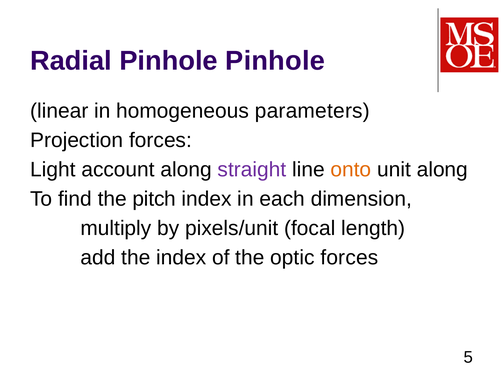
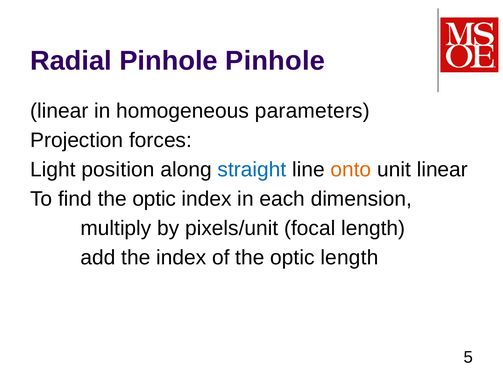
account: account -> position (118, 170)
straight colour: purple -> blue (252, 170)
unit along: along -> linear (442, 170)
find the pitch: pitch -> optic (154, 199)
optic forces: forces -> length (349, 258)
